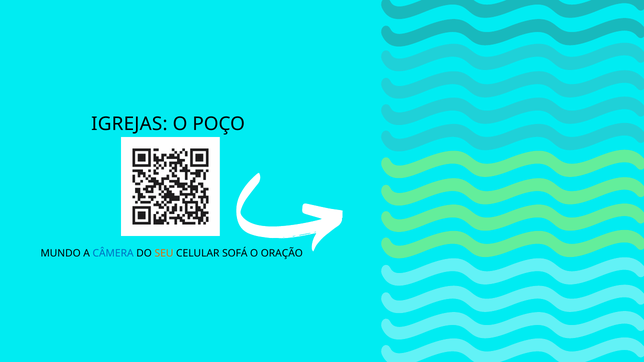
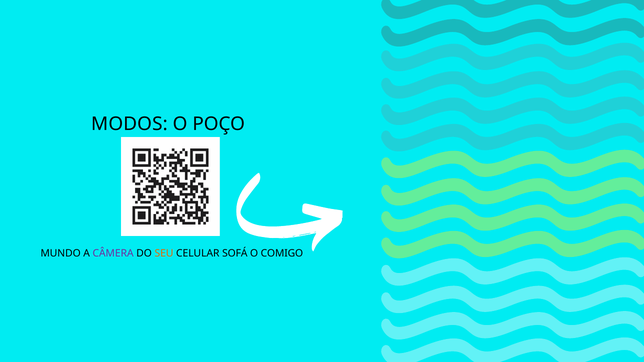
IGREJAS: IGREJAS -> MODOS (129, 124)
CÂMERA colour: blue -> purple (113, 253)
ORAÇÃO: ORAÇÃO -> COMIGO (282, 253)
